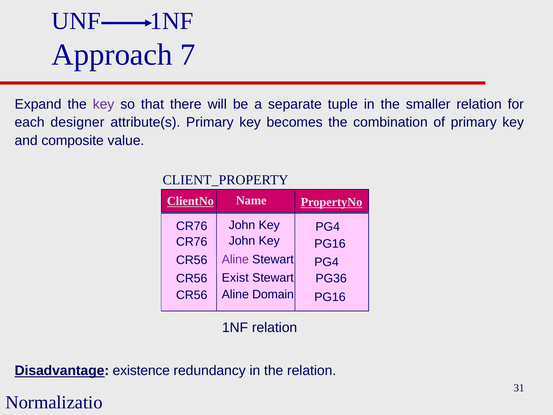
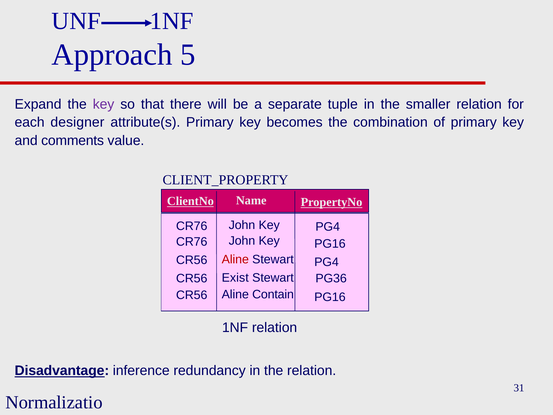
7: 7 -> 5 (188, 55)
composite: composite -> comments (73, 141)
Aline colour: purple -> red (235, 259)
Domain: Domain -> Contain (273, 294)
existence: existence -> inference (141, 370)
